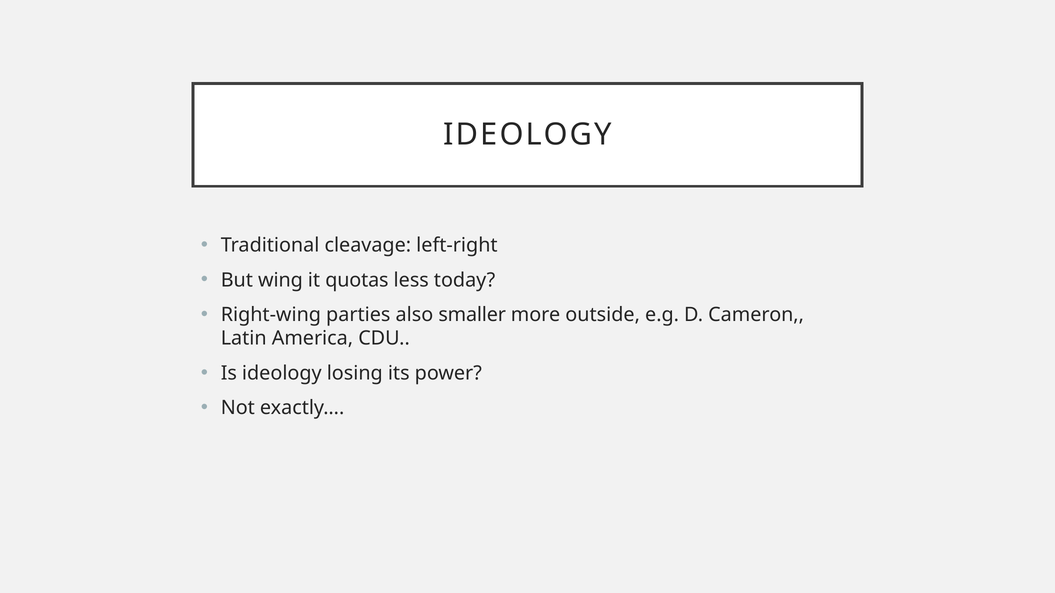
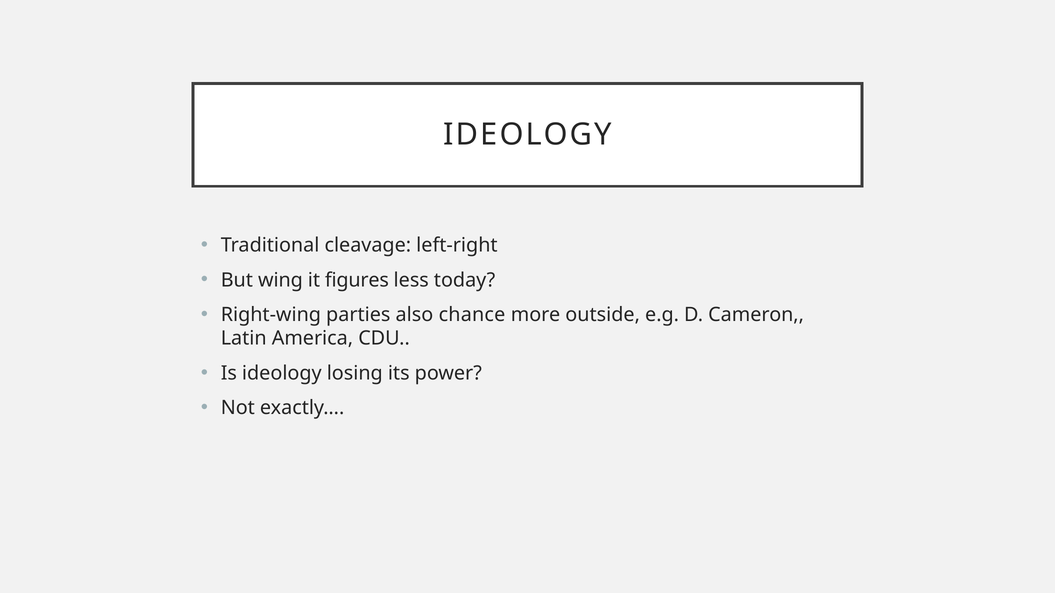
quotas: quotas -> figures (357, 280)
smaller: smaller -> chance (472, 315)
